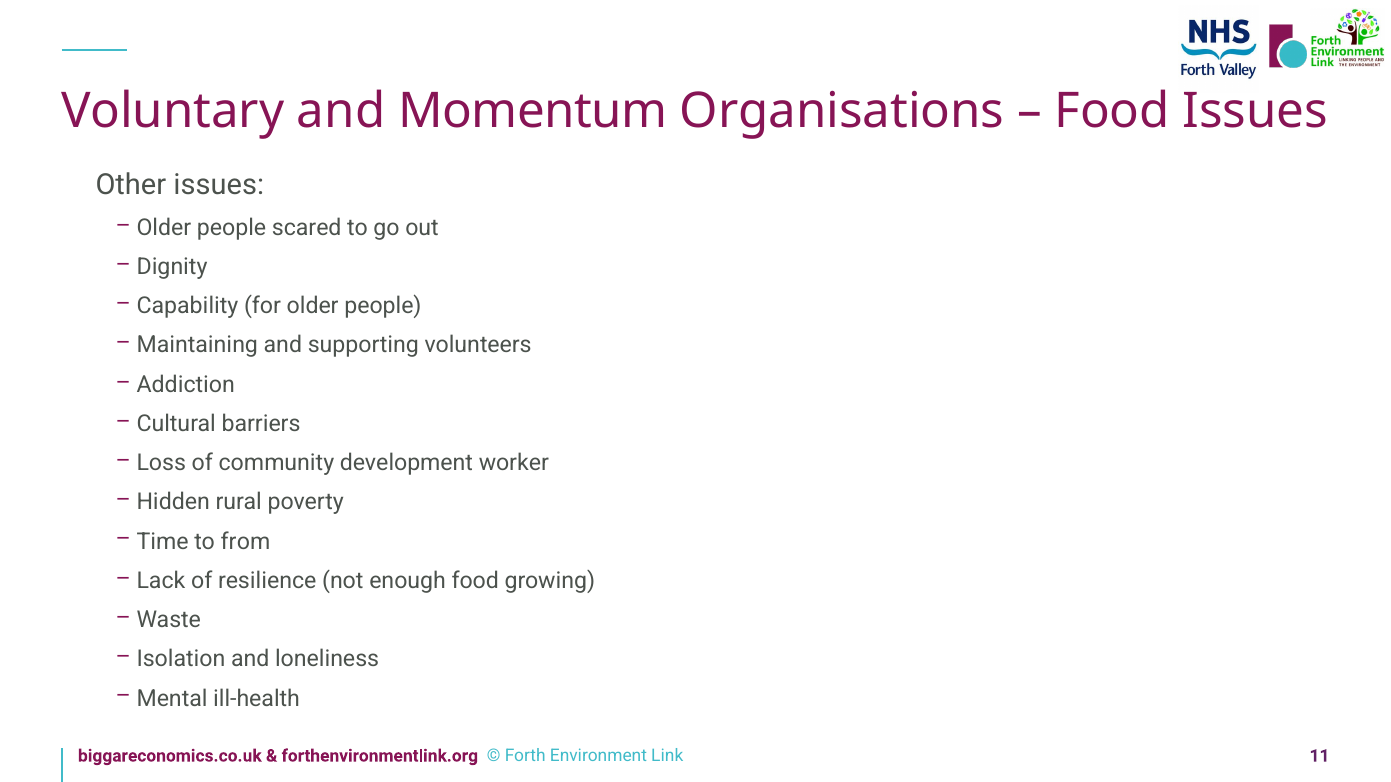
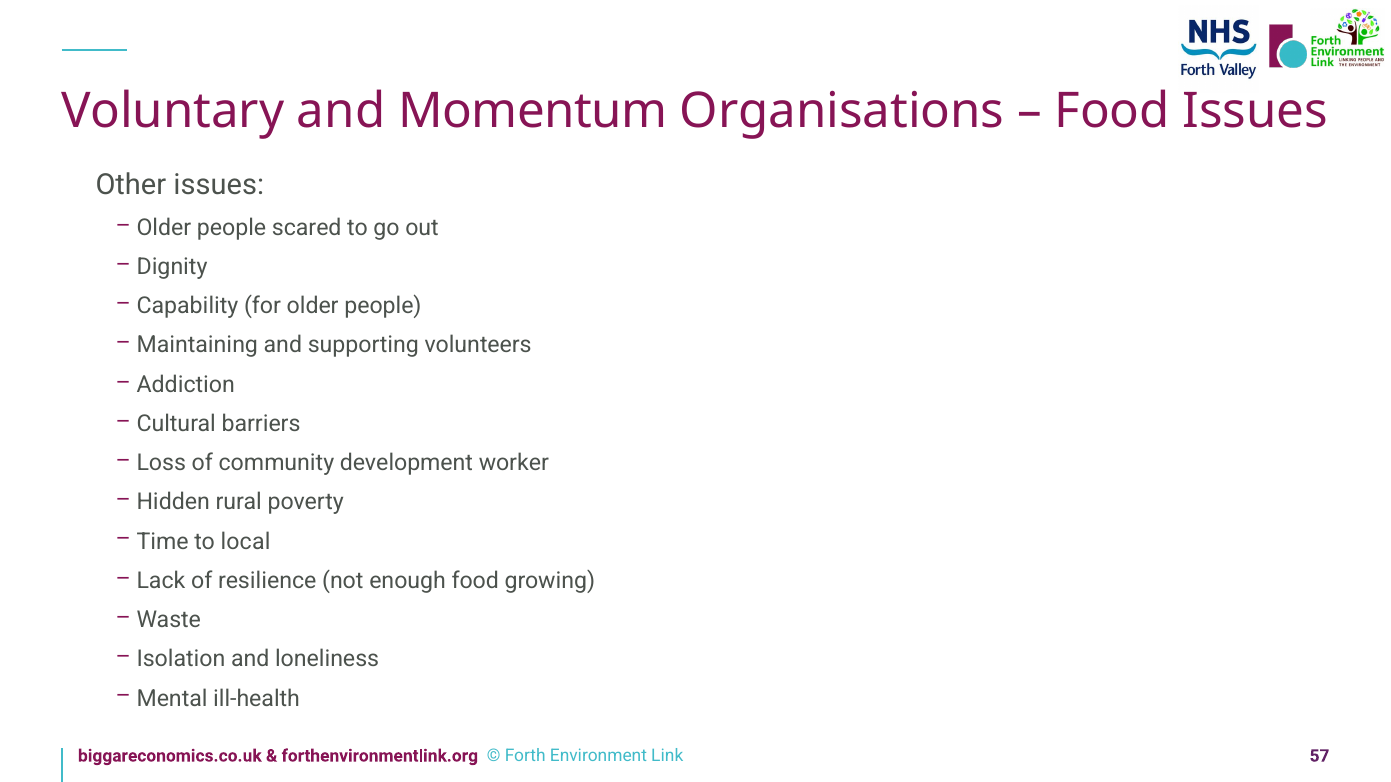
from: from -> local (245, 542)
11: 11 -> 57 (1320, 756)
